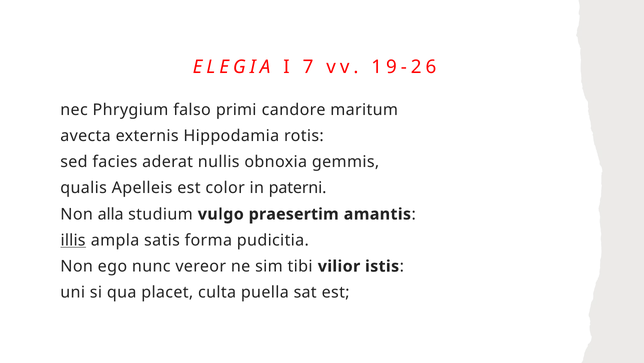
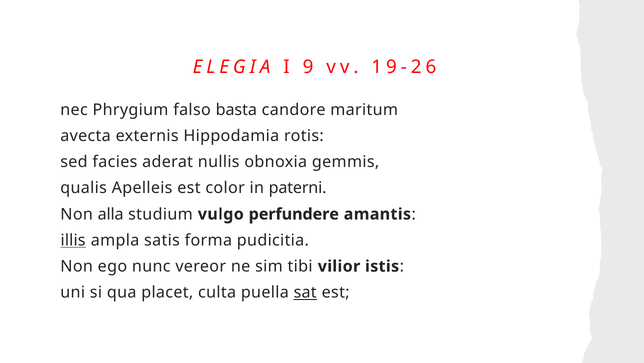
7: 7 -> 9 (308, 67)
primi: primi -> basta (236, 110)
praesertim: praesertim -> perfundere (294, 214)
sat underline: none -> present (305, 292)
